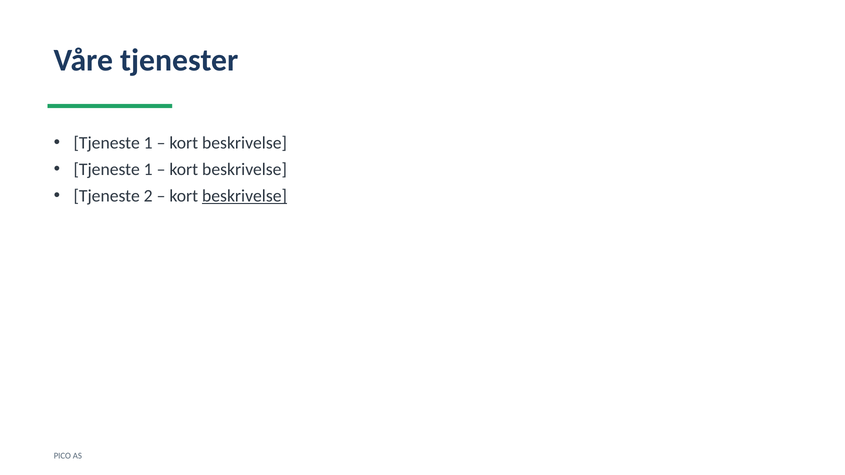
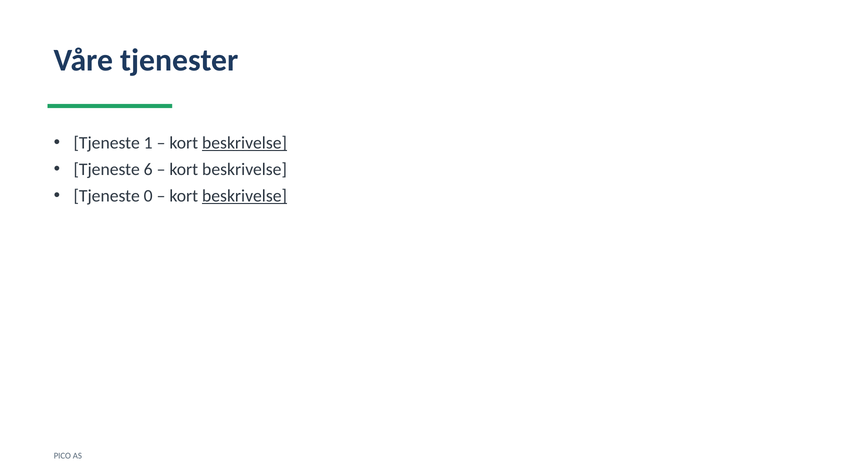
beskrivelse underline: none -> present (245, 143)
1: 1 -> 6 (148, 170)
2: 2 -> 0 (148, 196)
